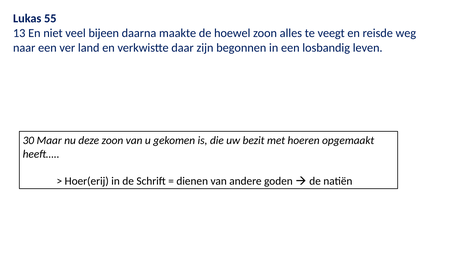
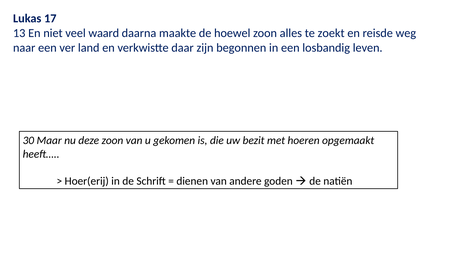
55: 55 -> 17 (50, 19)
bijeen: bijeen -> waard (104, 33)
veegt: veegt -> zoekt (331, 33)
